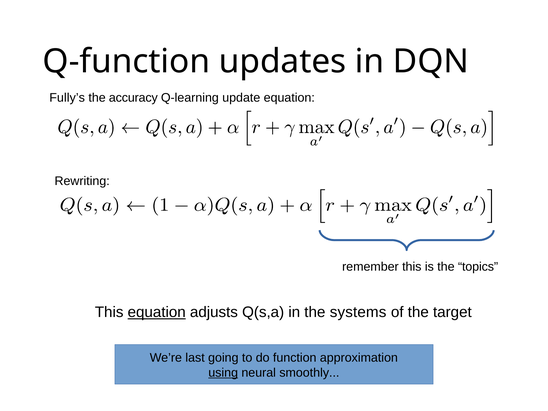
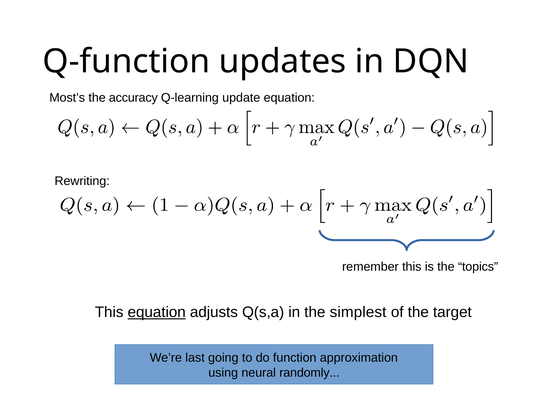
Fully’s: Fully’s -> Most’s (67, 98)
systems: systems -> simplest (358, 312)
using underline: present -> none (223, 373)
smoothly: smoothly -> randomly (309, 373)
